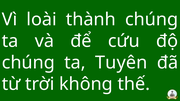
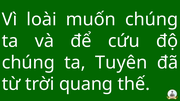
thành: thành -> muốn (91, 19)
không: không -> quang (86, 84)
